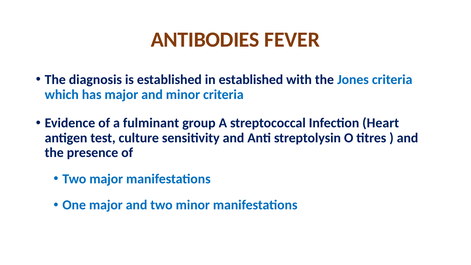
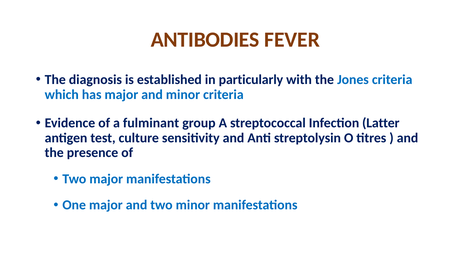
in established: established -> particularly (251, 80)
Heart: Heart -> Latter (381, 123)
